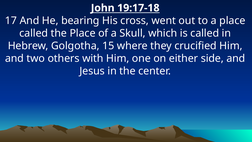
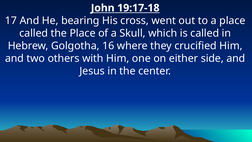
15: 15 -> 16 (108, 46)
